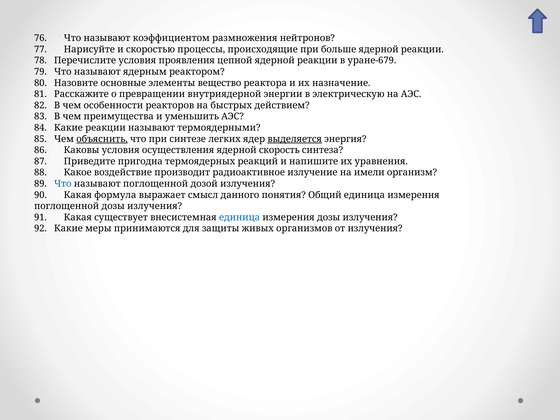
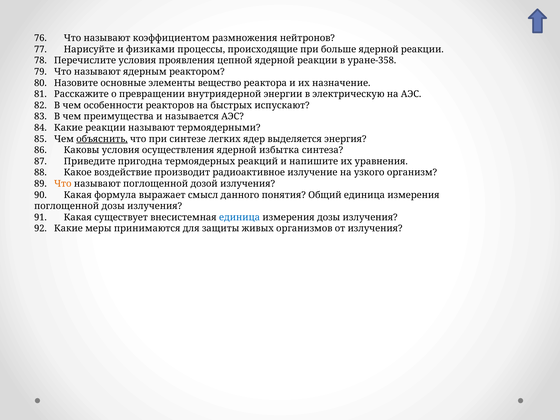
скоростью: скоростью -> физиками (150, 49)
уране-679: уране-679 -> уране-358 (372, 61)
действием: действием -> испускают (282, 105)
уменьшить: уменьшить -> называется (192, 117)
выделяется underline: present -> none (295, 139)
скорость: скорость -> избытка (279, 150)
имели: имели -> узкого (369, 173)
Что colour: blue -> orange (63, 184)
